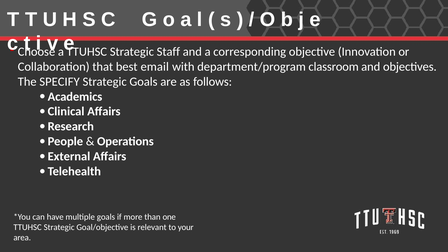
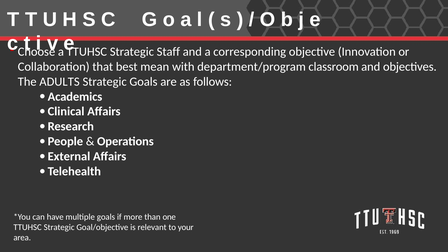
email: email -> mean (155, 67)
SPECIFY: SPECIFY -> ADULTS (60, 82)
